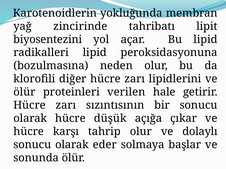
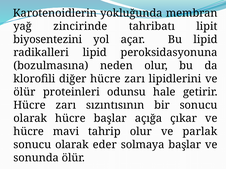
verilen: verilen -> odunsu (126, 92)
hücre düşük: düşük -> başlar (110, 119)
karşı: karşı -> mavi (66, 132)
dolaylı: dolaylı -> parlak (200, 132)
